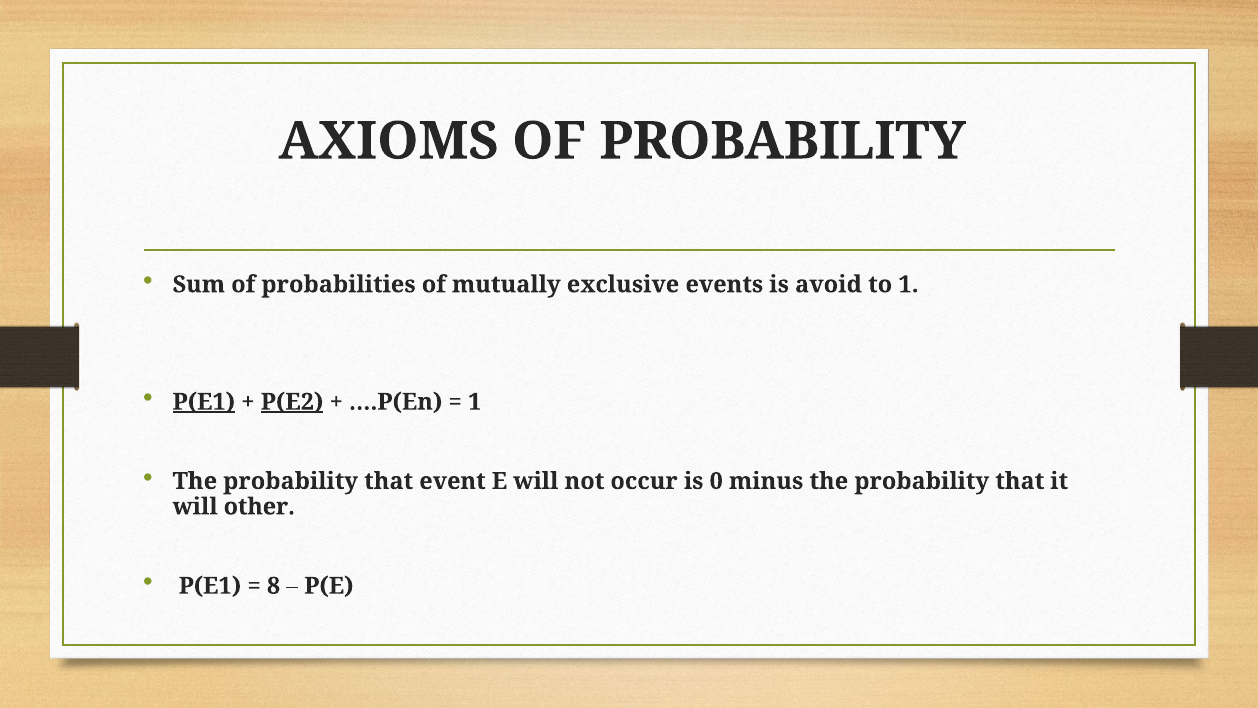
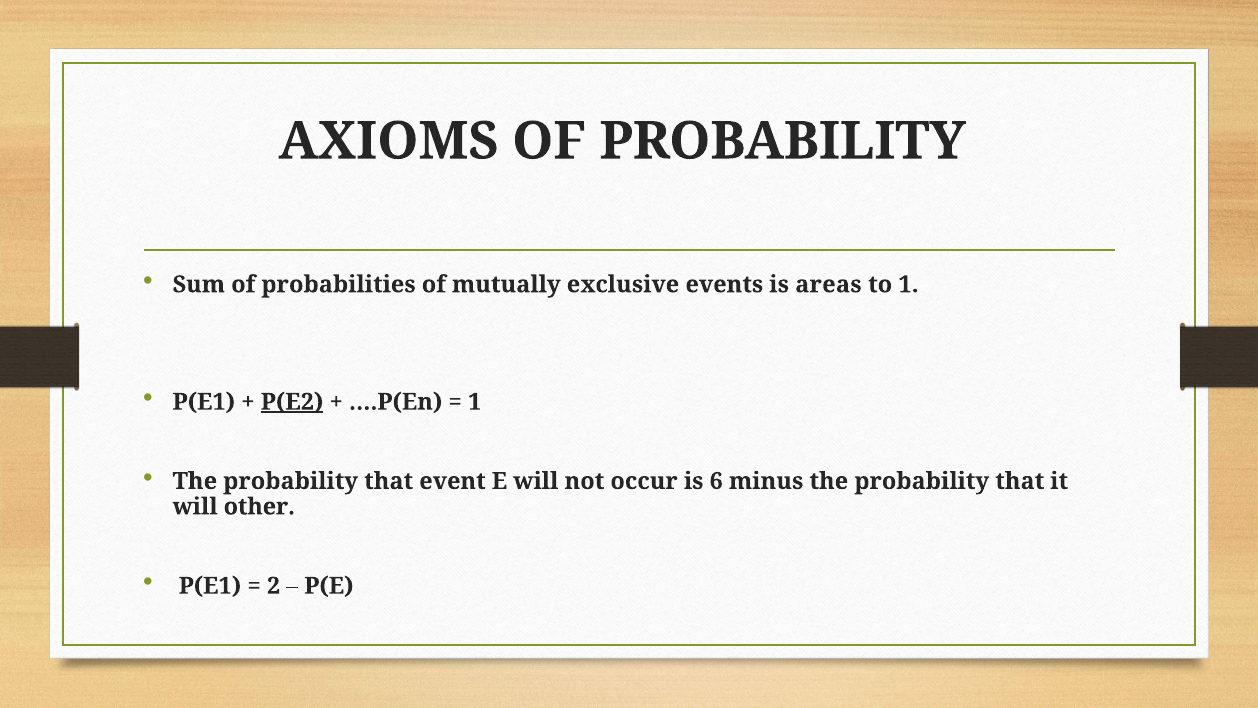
avoid: avoid -> areas (828, 284)
P(E1 underline: present -> none (204, 402)
0: 0 -> 6 (716, 481)
8: 8 -> 2 (274, 586)
